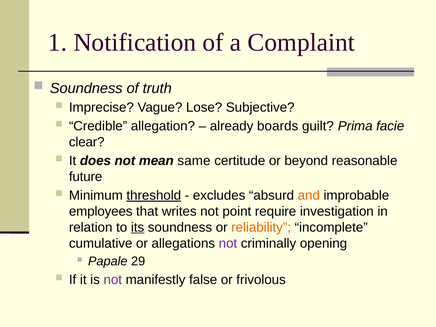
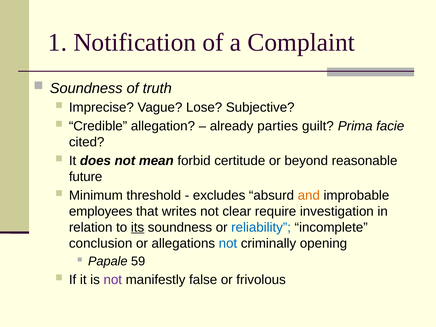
boards: boards -> parties (278, 126)
clear: clear -> cited (87, 142)
same: same -> forbid (194, 161)
threshold underline: present -> none (154, 195)
point: point -> clear (237, 211)
reliability colour: orange -> blue (261, 227)
cumulative: cumulative -> conclusion (101, 243)
not colour: purple -> blue (228, 243)
29: 29 -> 59 (138, 261)
